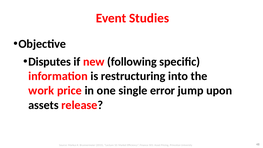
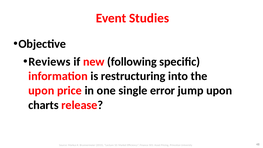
Disputes: Disputes -> Reviews (49, 62)
work: work -> upon (41, 91)
assets: assets -> charts (43, 105)
